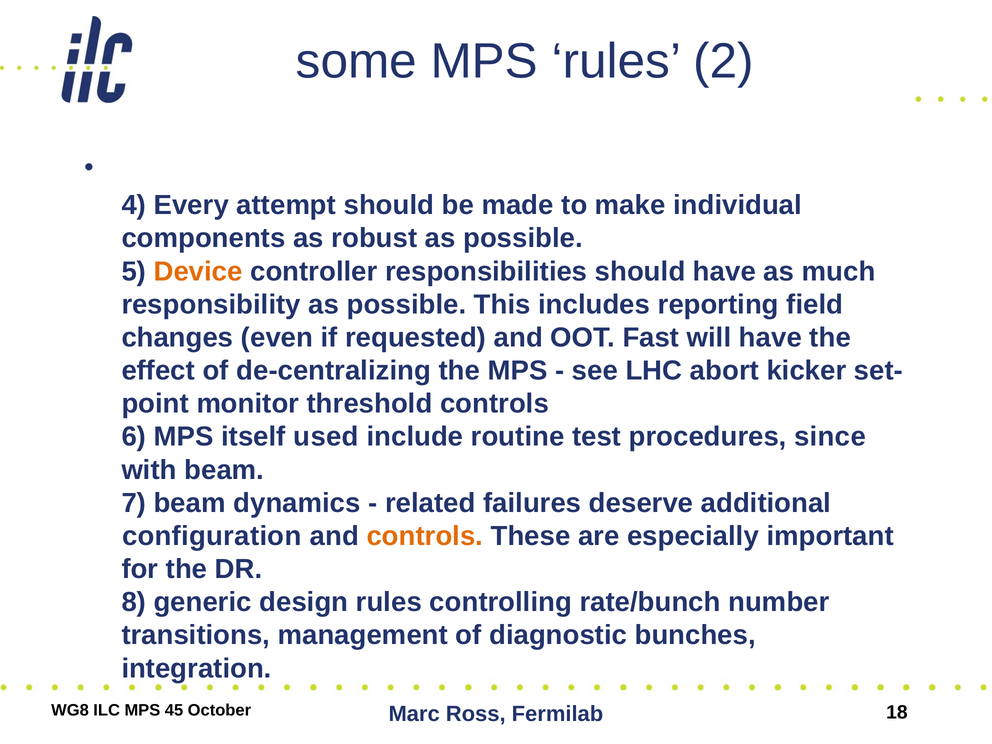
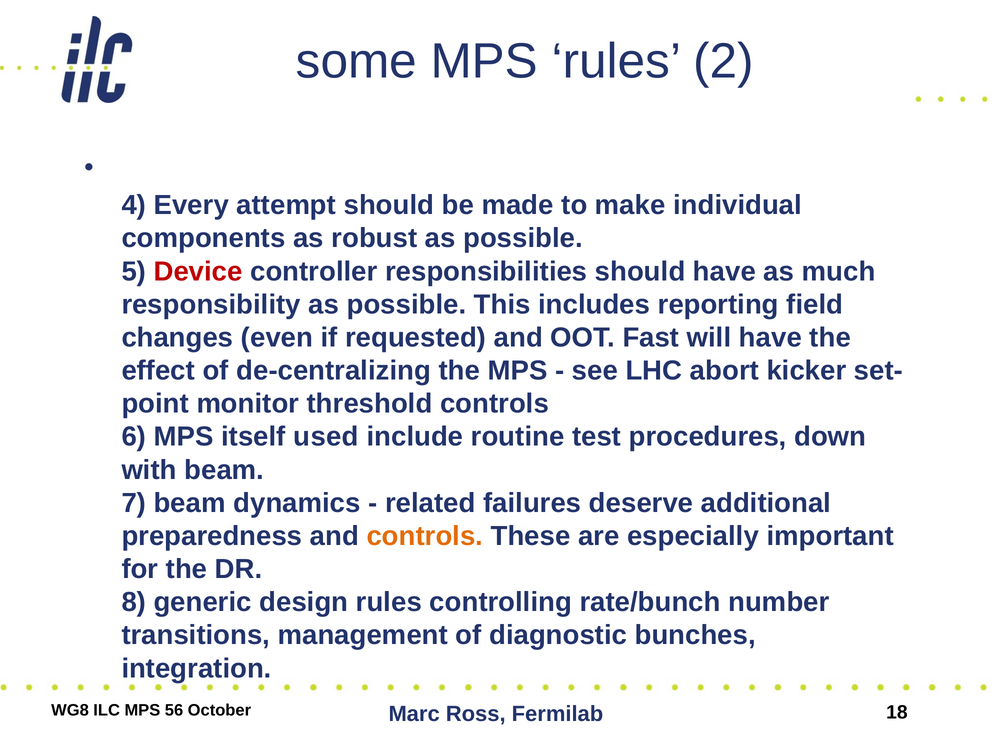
Device colour: orange -> red (198, 271)
since: since -> down (830, 437)
configuration: configuration -> preparedness (212, 536)
45: 45 -> 56 (174, 710)
